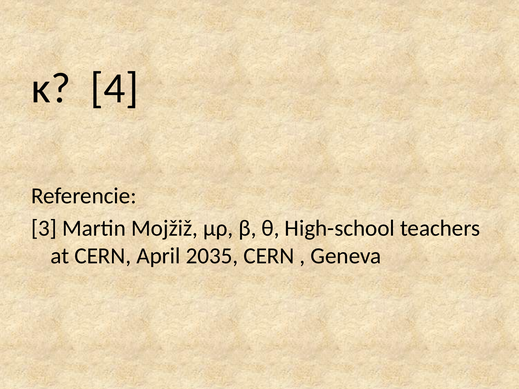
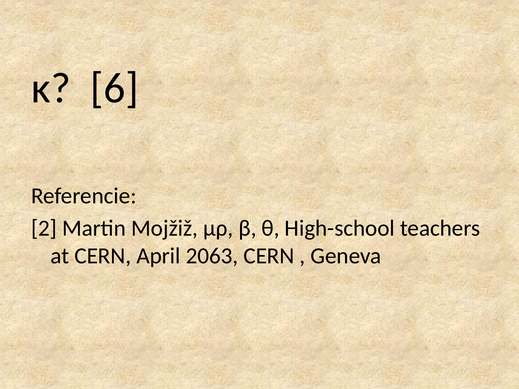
4: 4 -> 6 (114, 88)
3: 3 -> 2 (44, 228)
2035: 2035 -> 2063 (212, 256)
